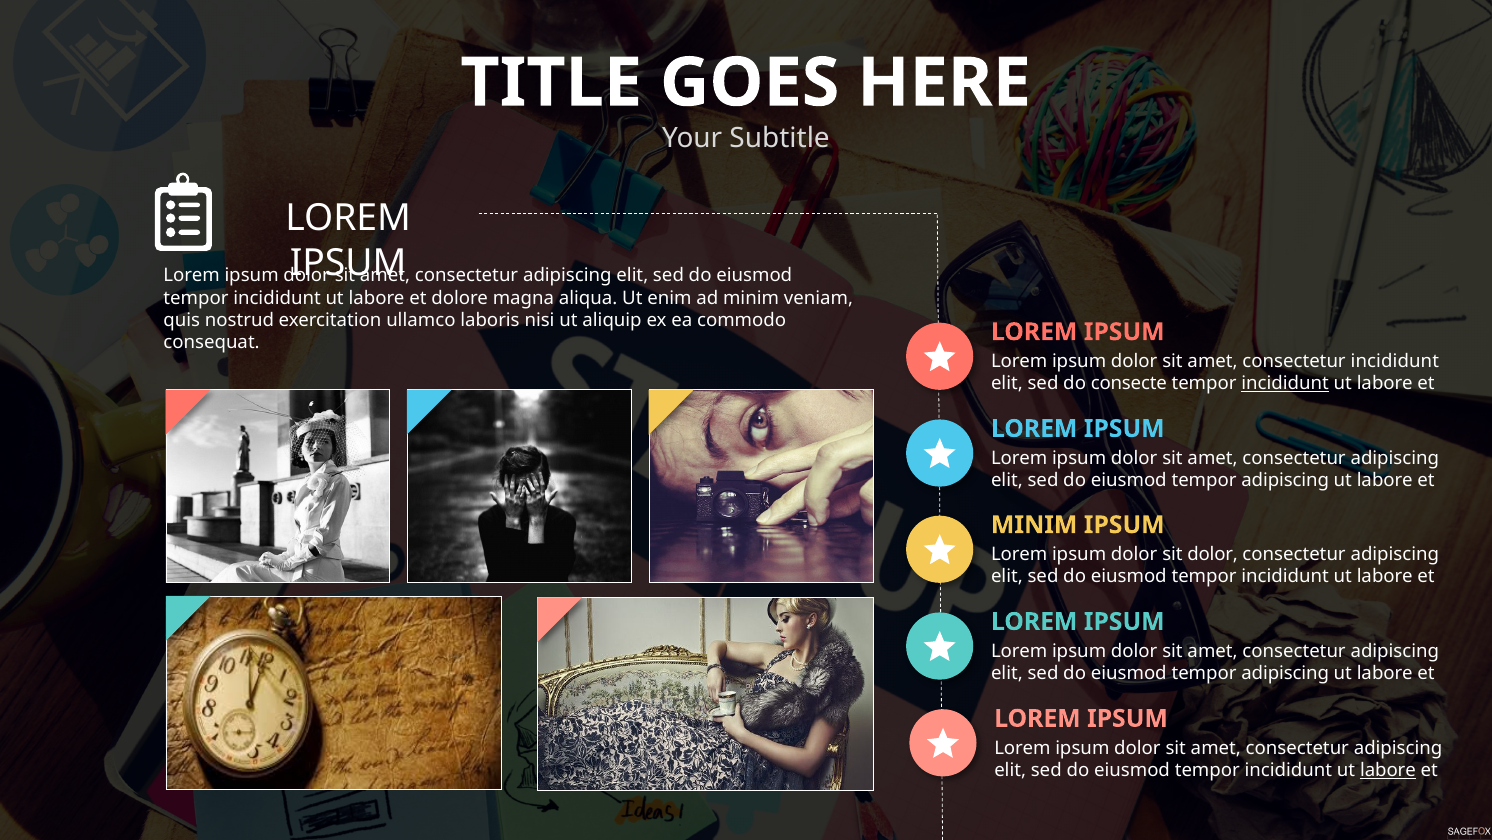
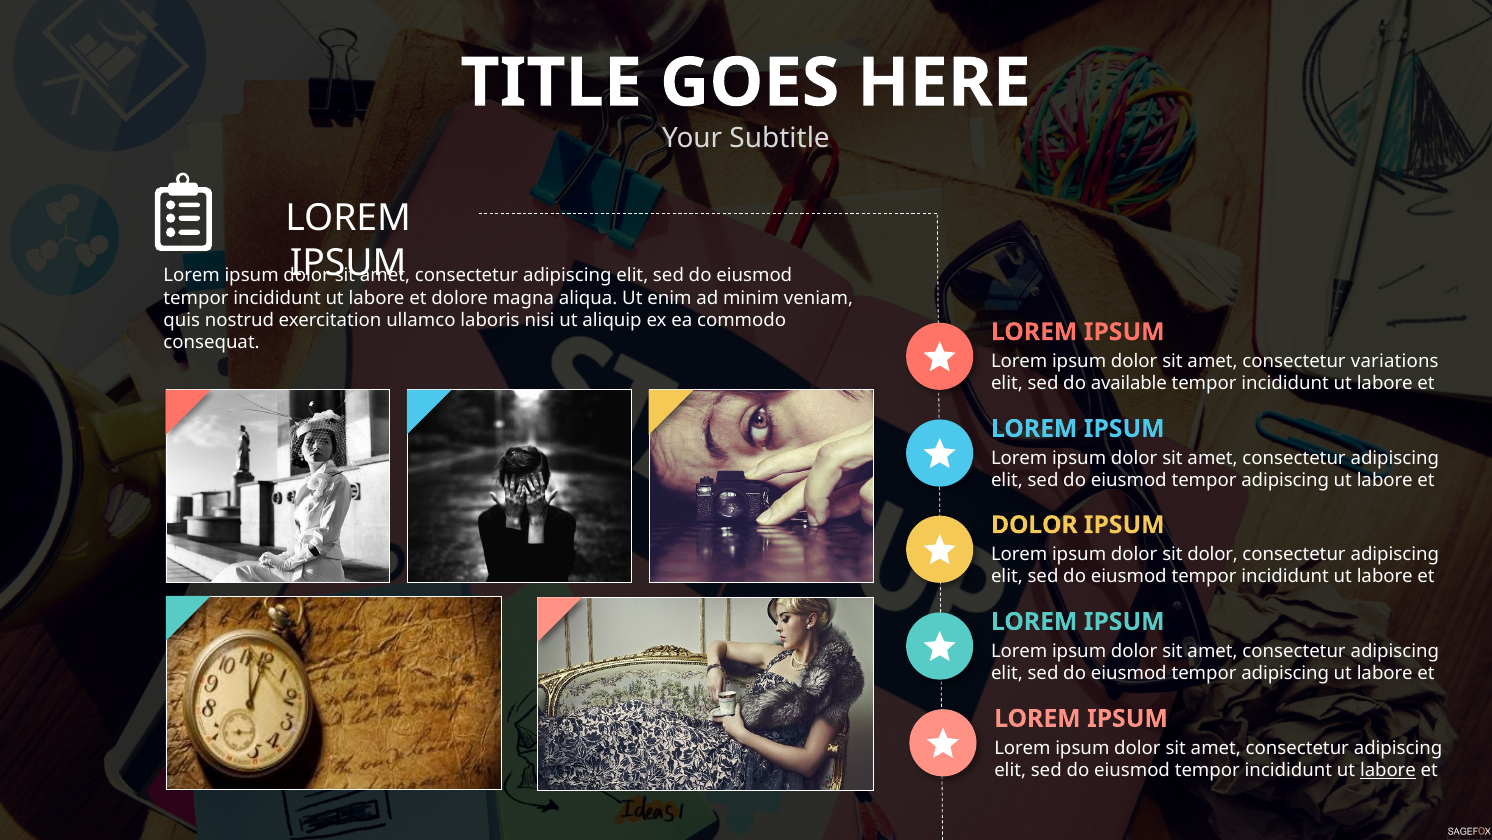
consectetur incididunt: incididunt -> variations (1395, 361)
consecte: consecte -> available (1129, 383)
incididunt underline: present -> none (1285, 383)
MINIM: MINIM -> DOLOR (1034, 525)
